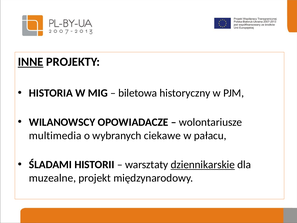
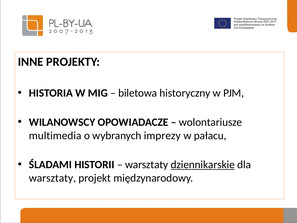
INNE underline: present -> none (31, 62)
ciekawe: ciekawe -> imprezy (162, 135)
muzealne: muzealne -> warsztaty (52, 178)
